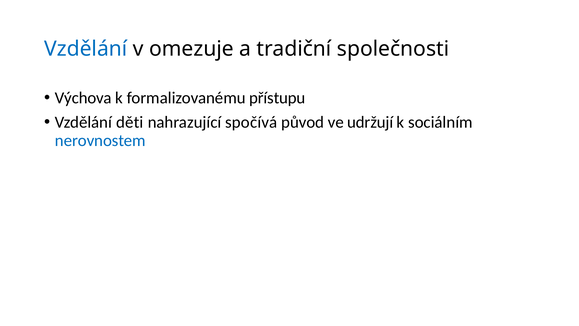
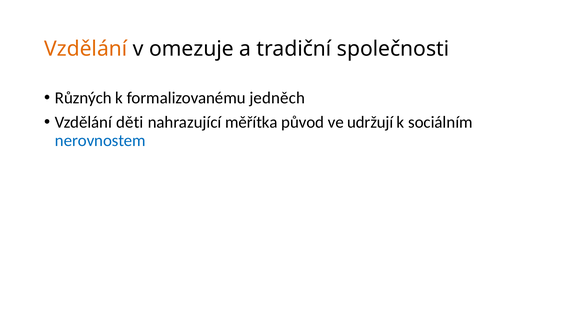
Vzdělání colour: blue -> orange (86, 49)
Výchova: Výchova -> Různých (83, 98)
přístupu: přístupu -> jedněch (277, 98)
spočívá: spočívá -> měřítka (251, 122)
